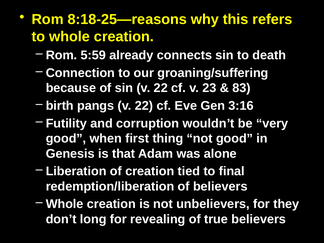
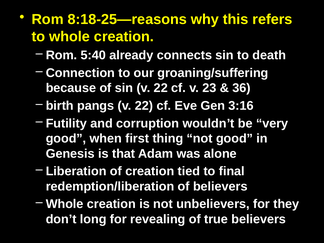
5:59: 5:59 -> 5:40 (93, 55)
83: 83 -> 36 (242, 88)
